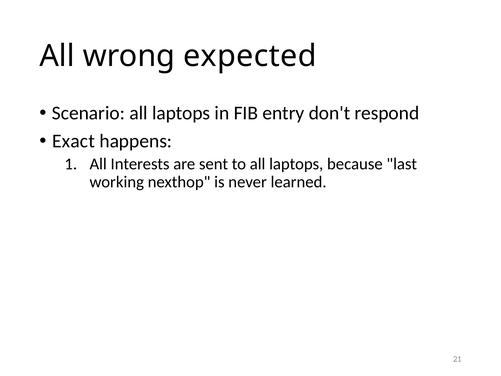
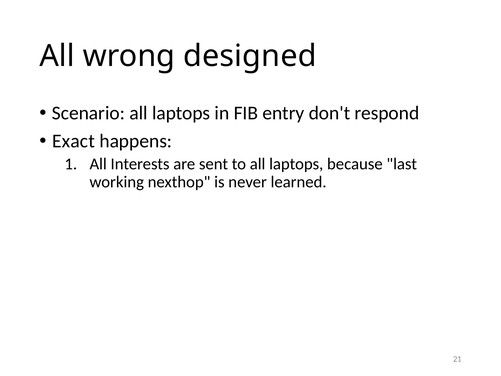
expected: expected -> designed (250, 56)
